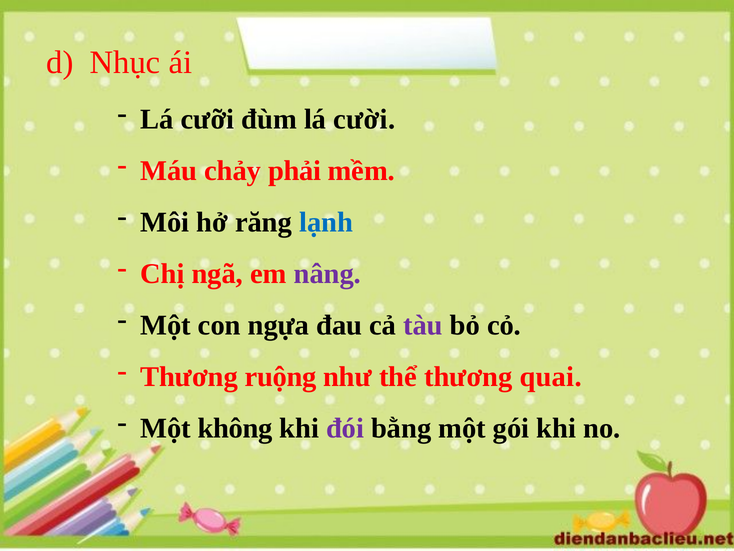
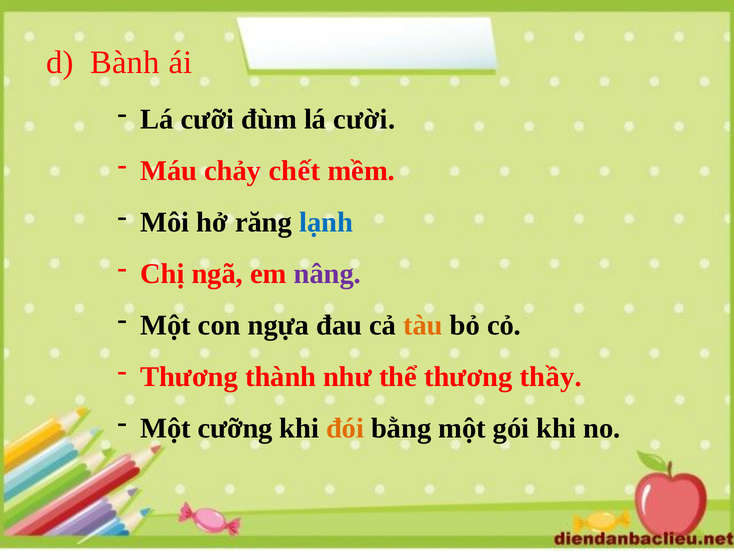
Nhục: Nhục -> Bành (125, 62)
phải: phải -> chết (294, 171)
tàu colour: purple -> orange (423, 325)
ruộng: ruộng -> thành (281, 376)
quai: quai -> thầy (551, 376)
không: không -> cưỡng (235, 428)
đói colour: purple -> orange (345, 428)
